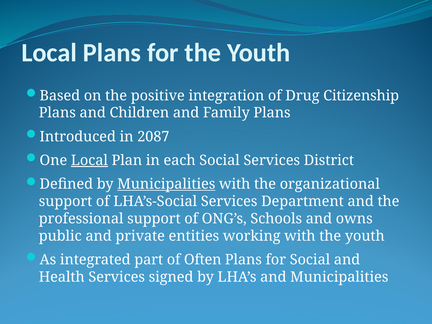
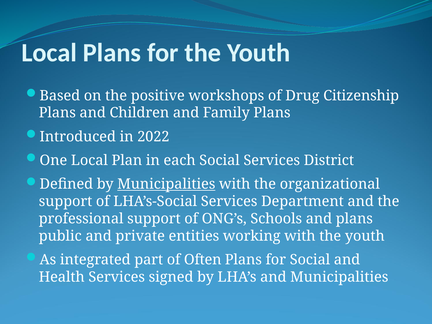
integration: integration -> workshops (226, 96)
2087: 2087 -> 2022 (153, 137)
Local underline: present -> none (89, 160)
and owns: owns -> plans (354, 219)
